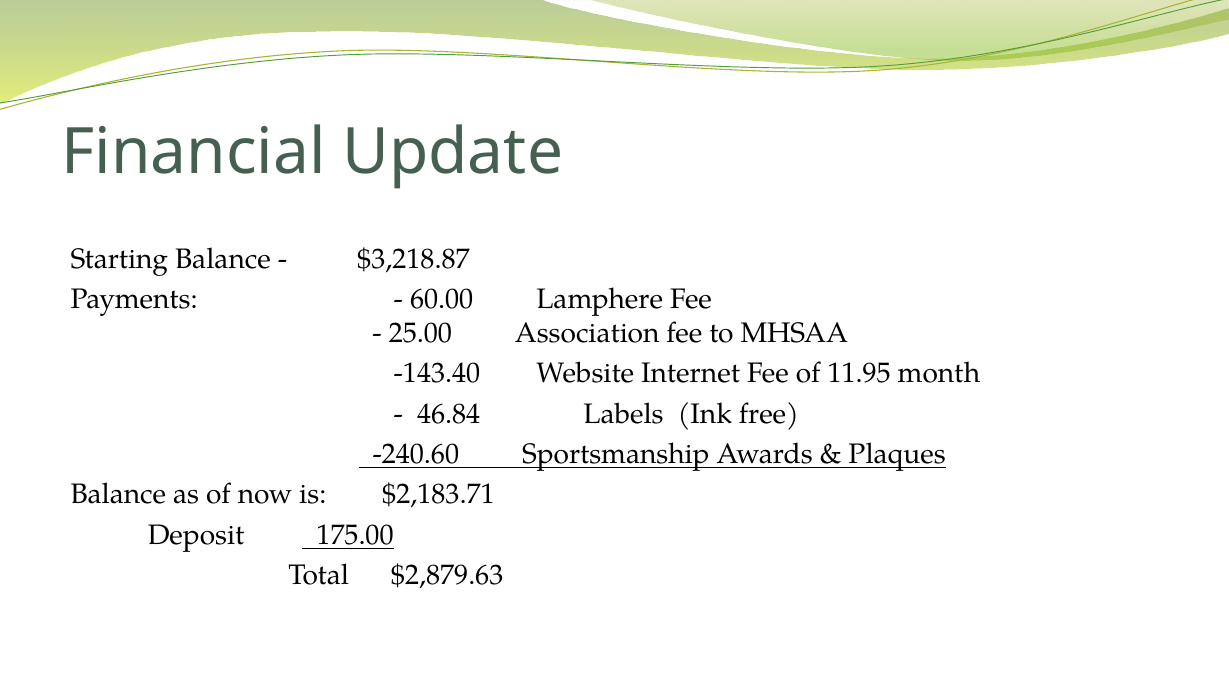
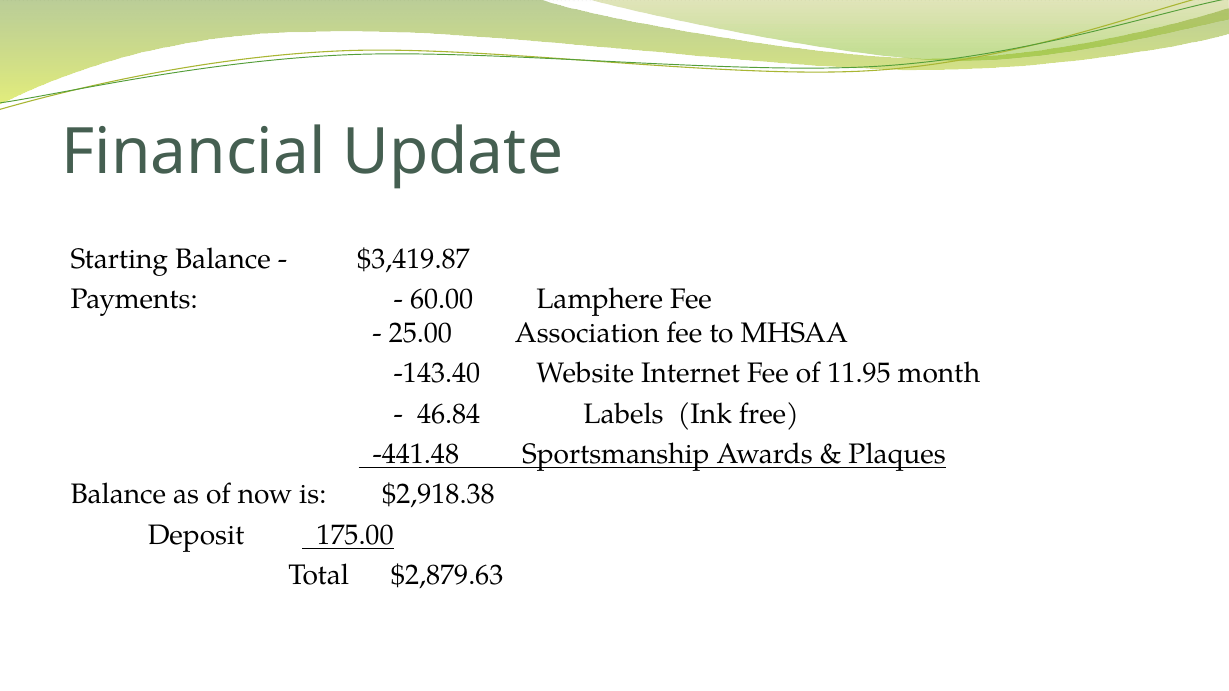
$3,218.87: $3,218.87 -> $3,419.87 (413, 259)
-240.60: -240.60 -> -441.48 (416, 454)
$2,183.71: $2,183.71 -> $2,918.38 (438, 495)
